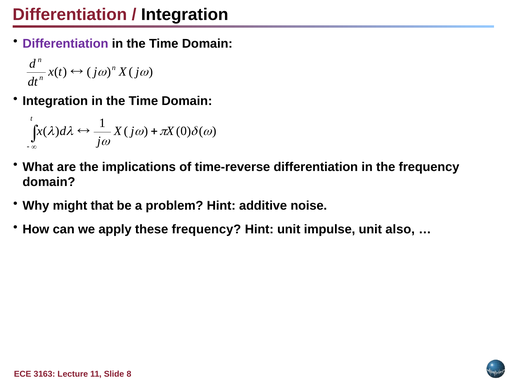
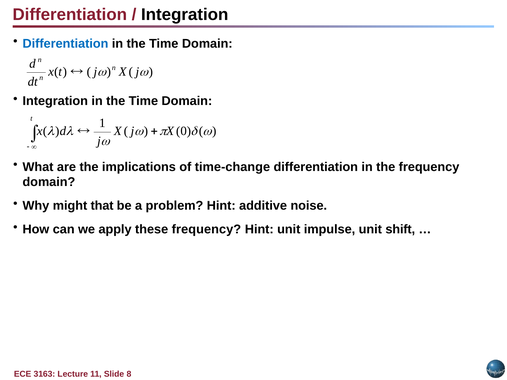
Differentiation colour: purple -> blue (65, 44)
time-reverse: time-reverse -> time-change (232, 167)
also: also -> shift (400, 229)
